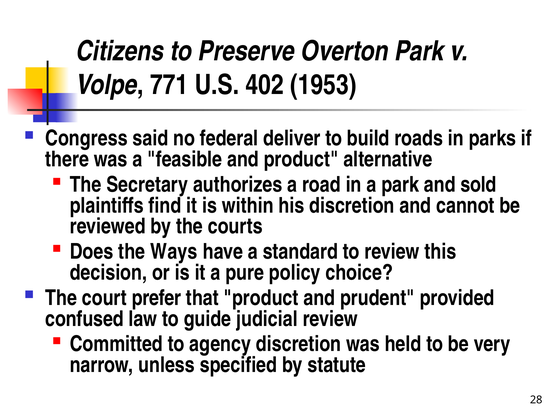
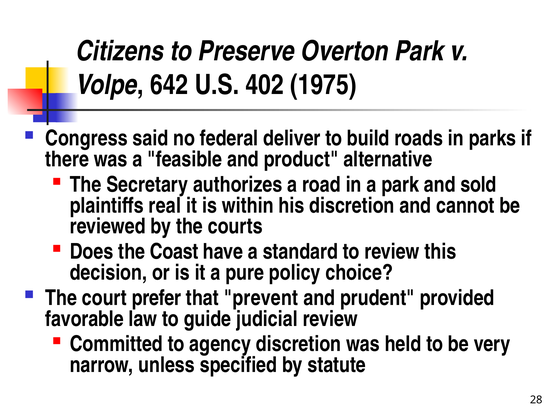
771: 771 -> 642 (169, 85)
1953: 1953 -> 1975 (323, 85)
find: find -> real (165, 205)
Ways: Ways -> Coast (174, 252)
that product: product -> prevent (261, 298)
confused: confused -> favorable (85, 319)
